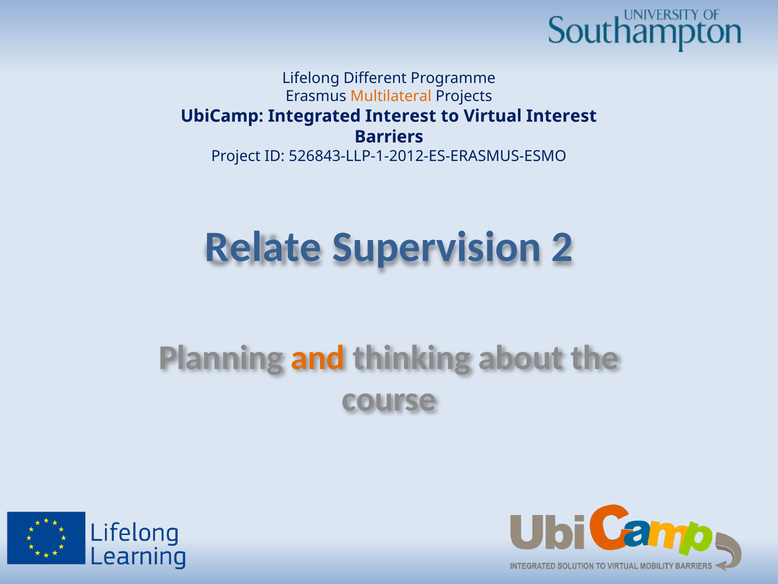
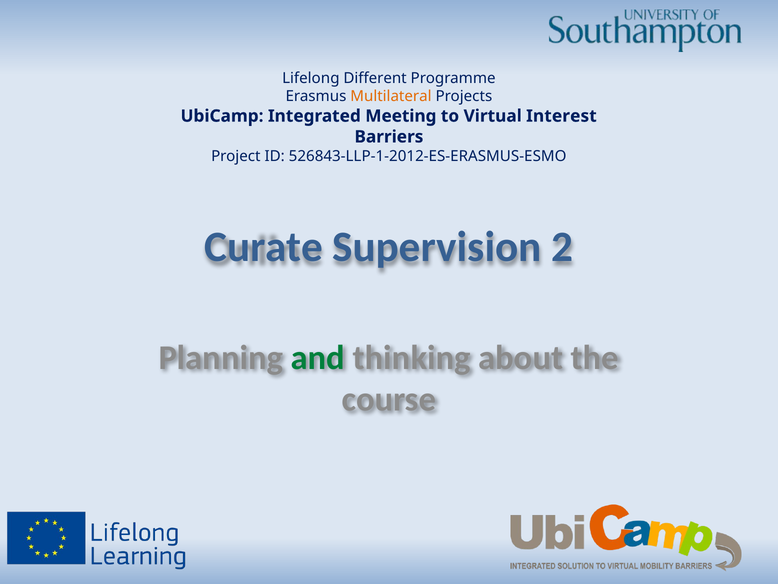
Integrated Interest: Interest -> Meeting (401, 116)
Relate: Relate -> Curate (264, 247)
and colour: orange -> green (318, 358)
